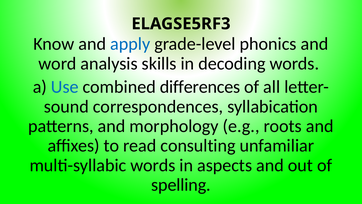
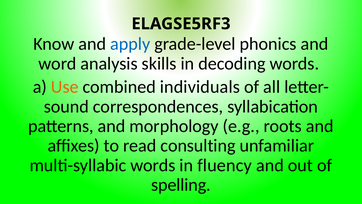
Use colour: blue -> orange (65, 87)
differences: differences -> individuals (200, 87)
aspects: aspects -> fluency (225, 165)
